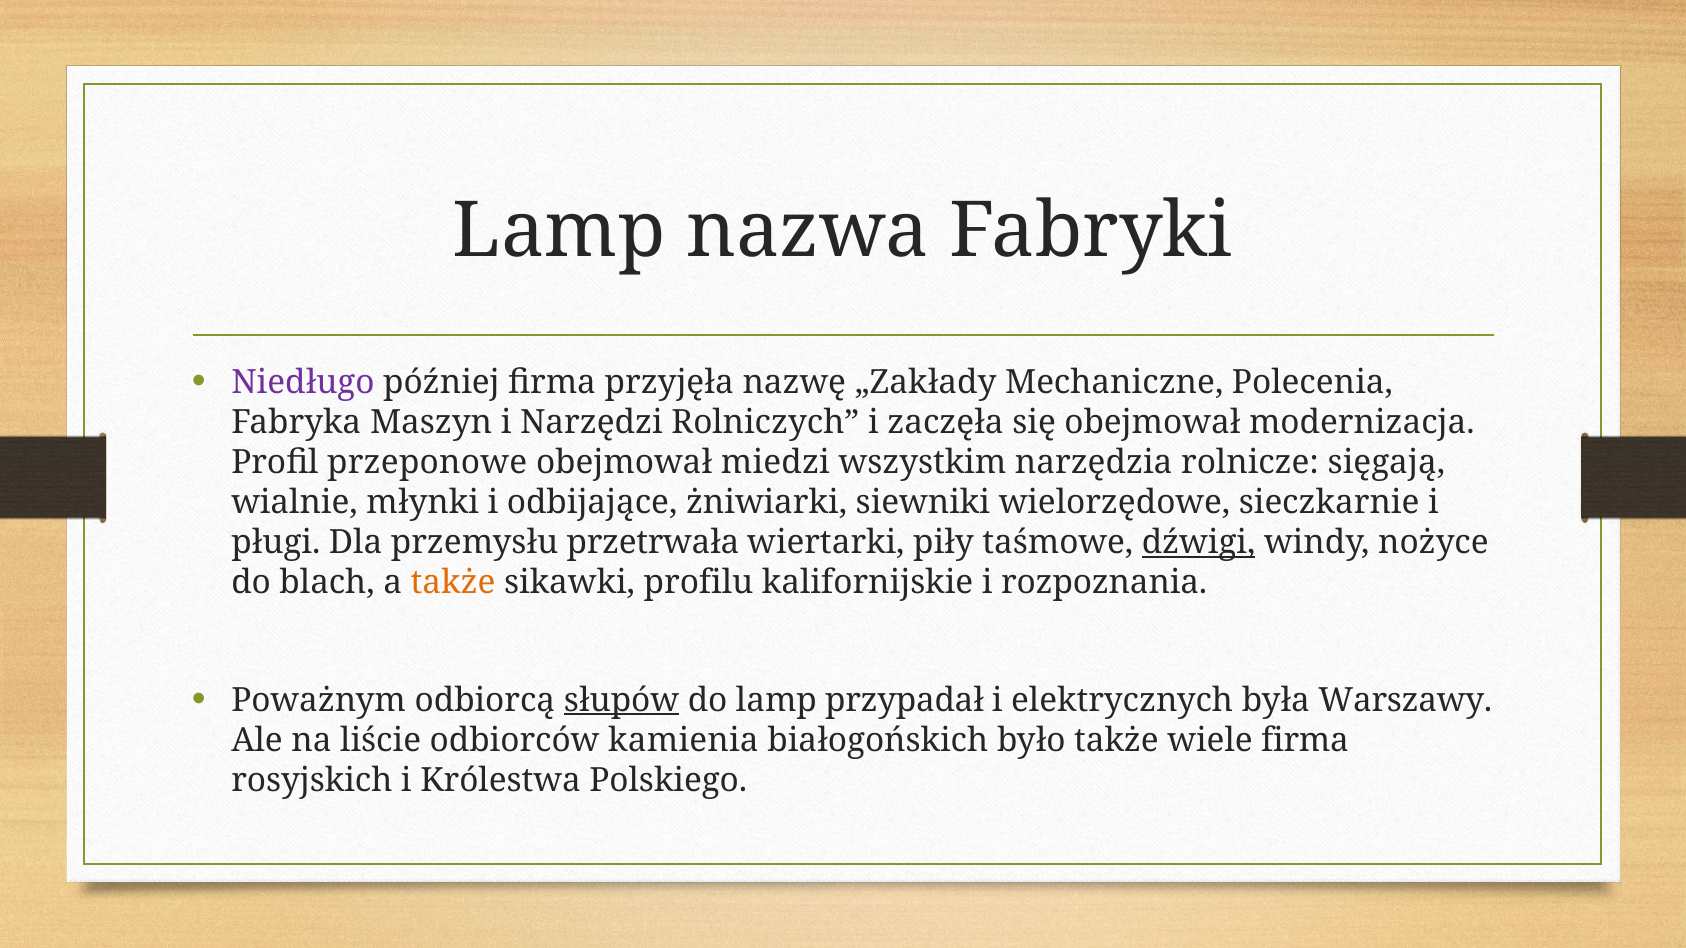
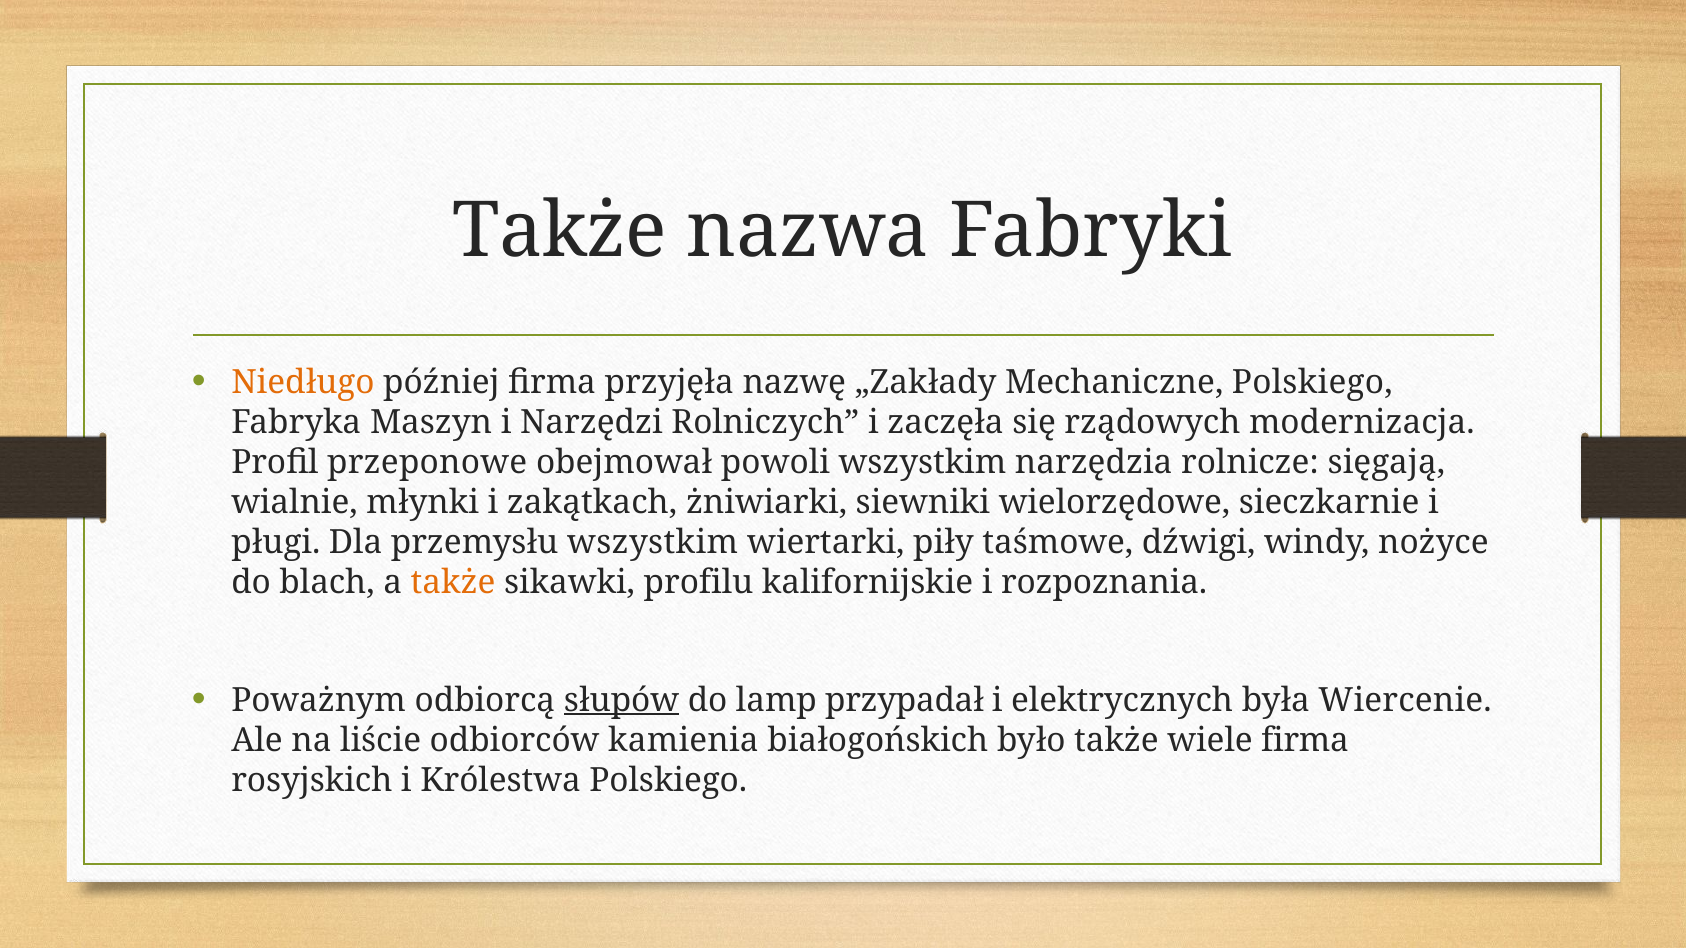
Lamp: Lamp -> Także (560, 231)
Niedługo colour: purple -> orange (303, 382)
Mechaniczne Polecenia: Polecenia -> Polskiego (1312, 382)
się obejmował: obejmował -> rządowych (1152, 422)
miedzi: miedzi -> powoli (775, 462)
odbijające: odbijające -> zakątkach (592, 502)
przemysłu przetrwała: przetrwała -> wszystkim (653, 542)
dźwigi underline: present -> none (1199, 542)
Warszawy: Warszawy -> Wiercenie (1405, 700)
